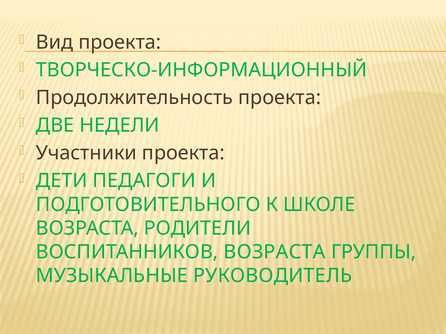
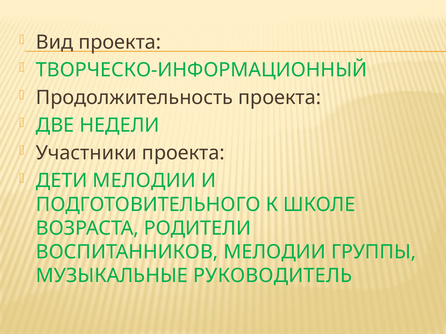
ДЕТИ ПЕДАГОГИ: ПЕДАГОГИ -> МЕЛОДИИ (144, 181)
ВОСПИТАННИКОВ ВОЗРАСТА: ВОЗРАСТА -> МЕЛОДИИ (275, 252)
